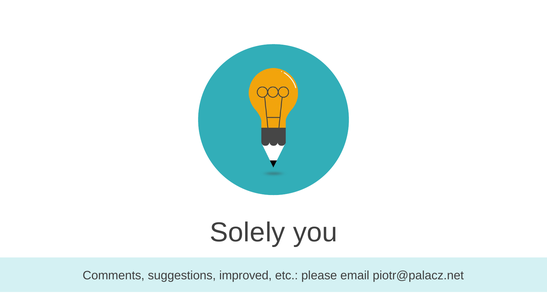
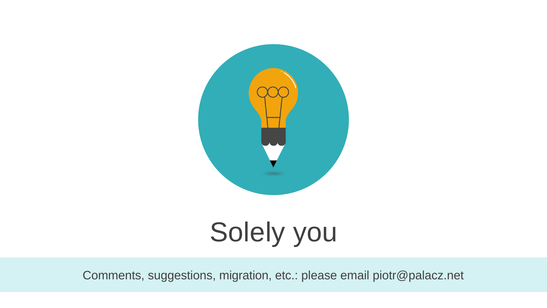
improved: improved -> migration (246, 275)
